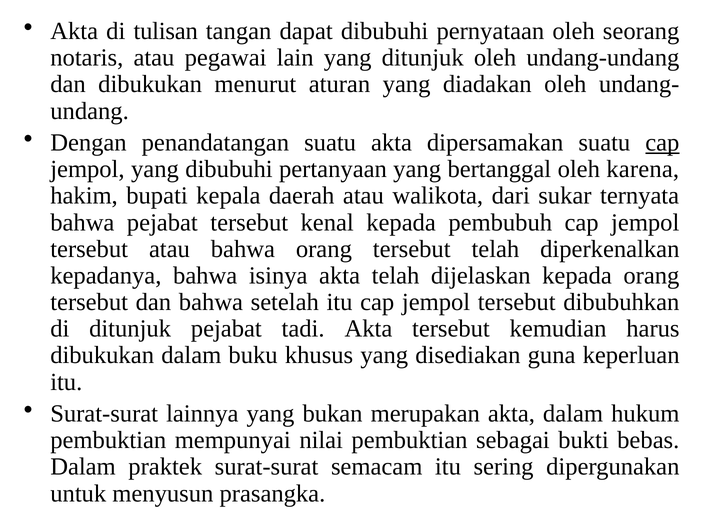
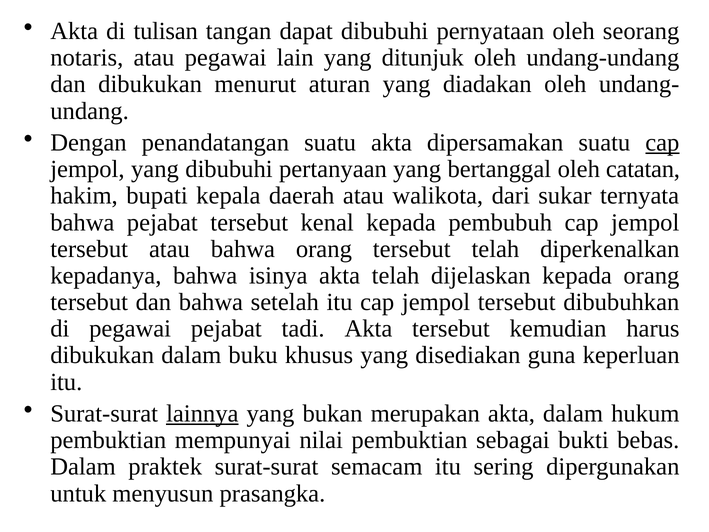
karena: karena -> catatan (643, 169)
di ditunjuk: ditunjuk -> pegawai (130, 329)
lainnya underline: none -> present (202, 413)
